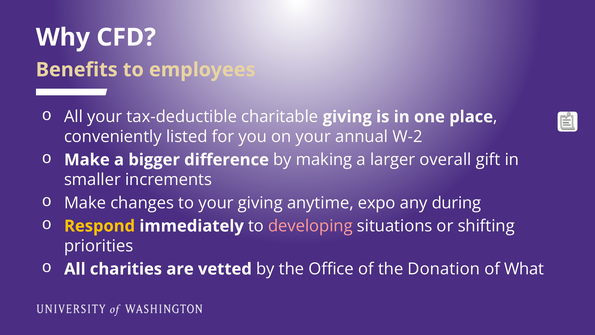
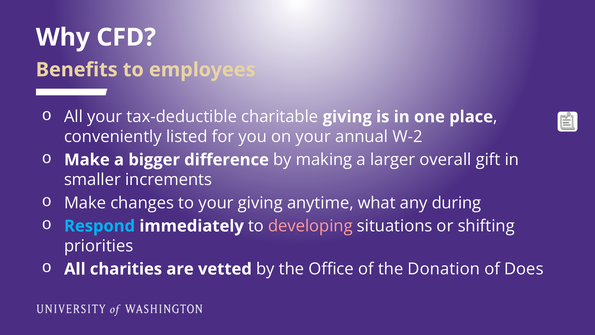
expo: expo -> what (377, 203)
Respond colour: yellow -> light blue (100, 226)
What: What -> Does (524, 269)
